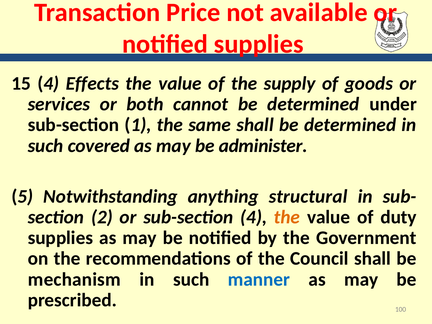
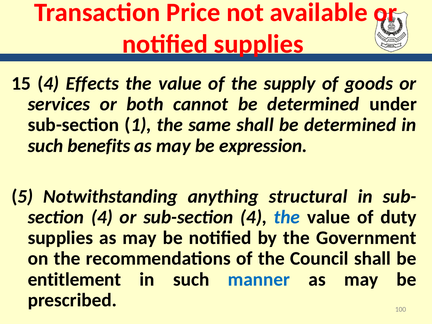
covered: covered -> benefits (99, 146)
administer: administer -> expression (263, 146)
2: 2 -> 4 (102, 217)
the colour: orange -> blue (287, 217)
mechanism: mechanism -> entitlement (74, 279)
